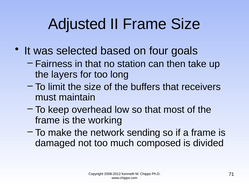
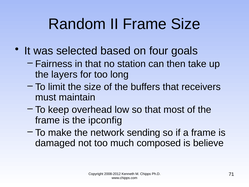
Adjusted: Adjusted -> Random (77, 24)
working: working -> ipconfig (105, 120)
divided: divided -> believe (208, 143)
